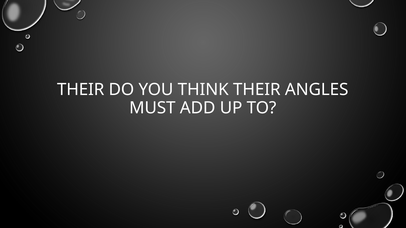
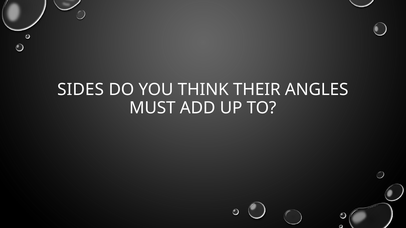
THEIR: THEIR -> SIDES (81, 90)
